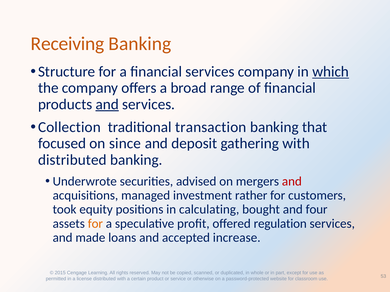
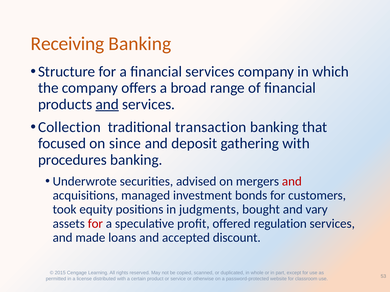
which underline: present -> none (331, 72)
distributed: distributed -> procedures (72, 160)
rather: rather -> bonds (251, 196)
calculating: calculating -> judgments (209, 210)
four: four -> vary (317, 210)
for colour: orange -> red (95, 224)
increase: increase -> discount (237, 238)
